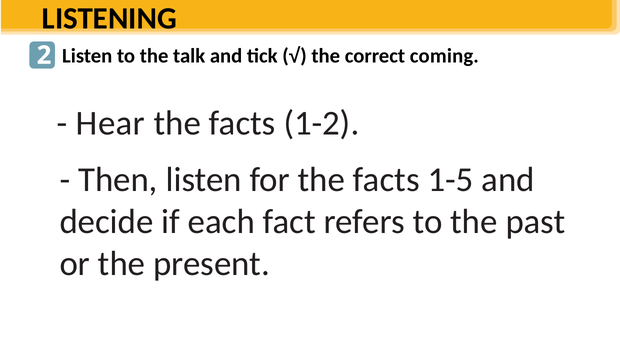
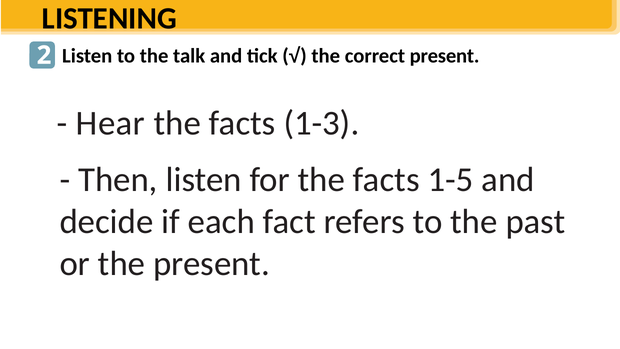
correct coming: coming -> present (445, 56)
1-2: 1-2 -> 1-3 (321, 123)
